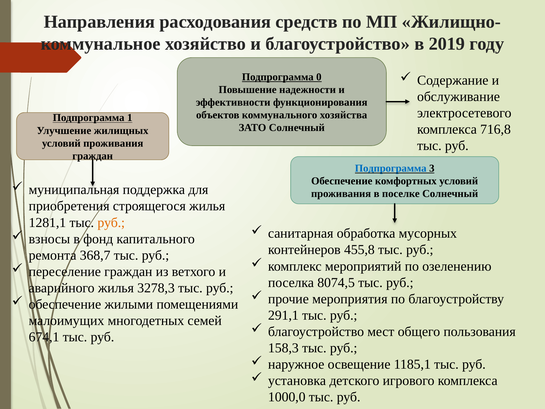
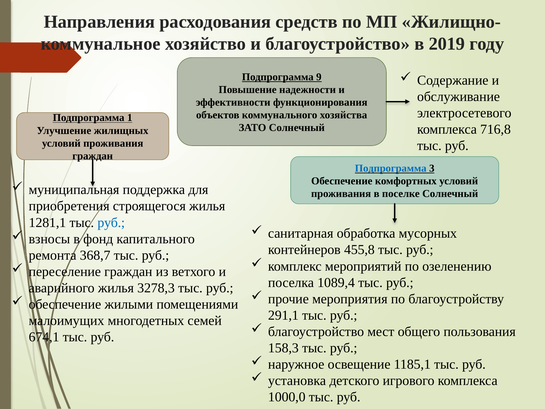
0: 0 -> 9 (319, 77)
руб colour: orange -> blue (111, 222)
8074,5: 8074,5 -> 1089,4 (336, 282)
